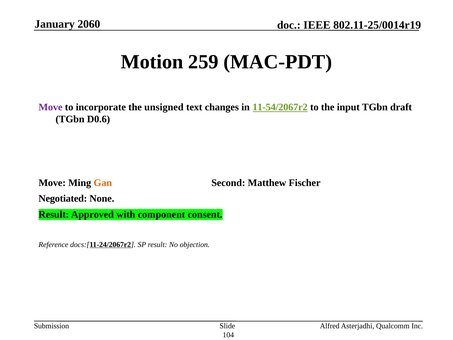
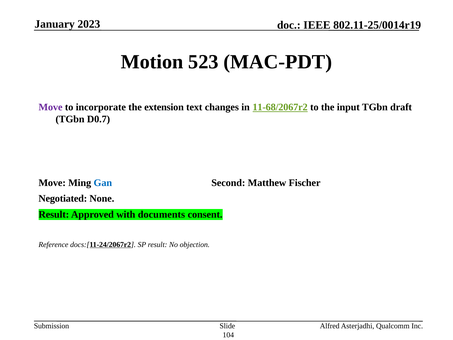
2060: 2060 -> 2023 (89, 24)
259: 259 -> 523 (203, 62)
unsigned: unsigned -> extension (164, 107)
11-54/2067r2: 11-54/2067r2 -> 11-68/2067r2 (280, 107)
D0.6: D0.6 -> D0.7 (99, 119)
Gan colour: orange -> blue (103, 183)
component: component -> documents (161, 214)
